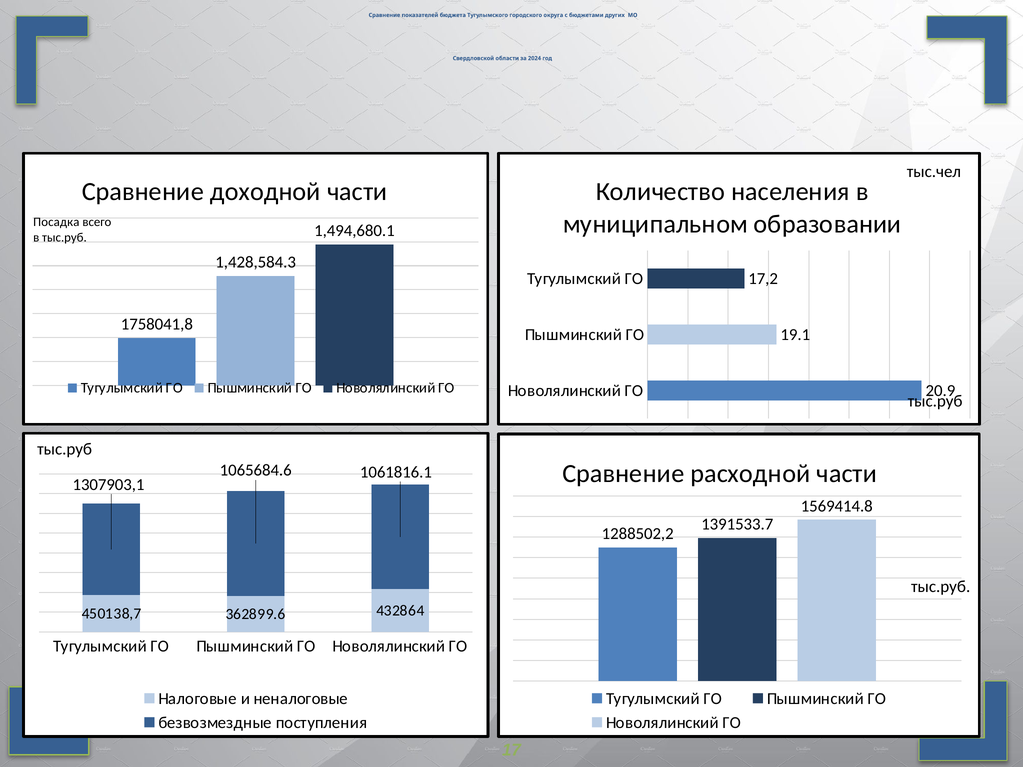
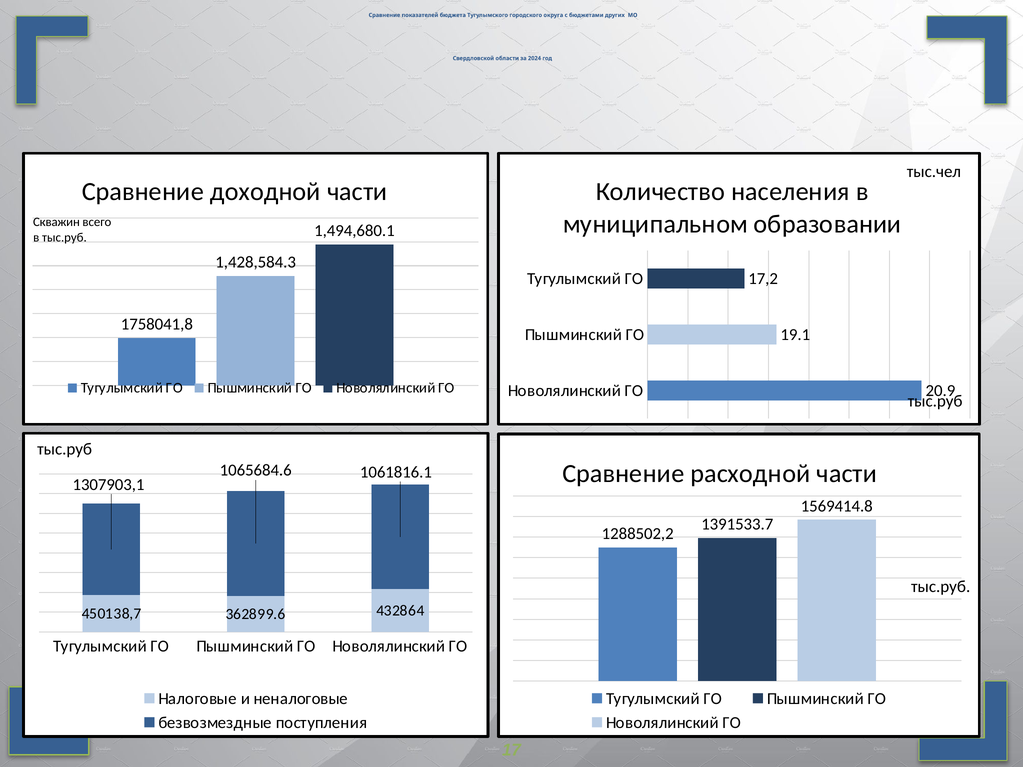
Посадка: Посадка -> Скважин (56, 222)
